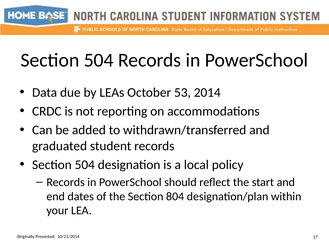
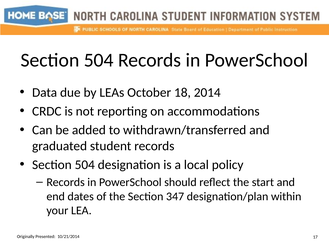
53: 53 -> 18 (182, 93)
804: 804 -> 347 (175, 197)
